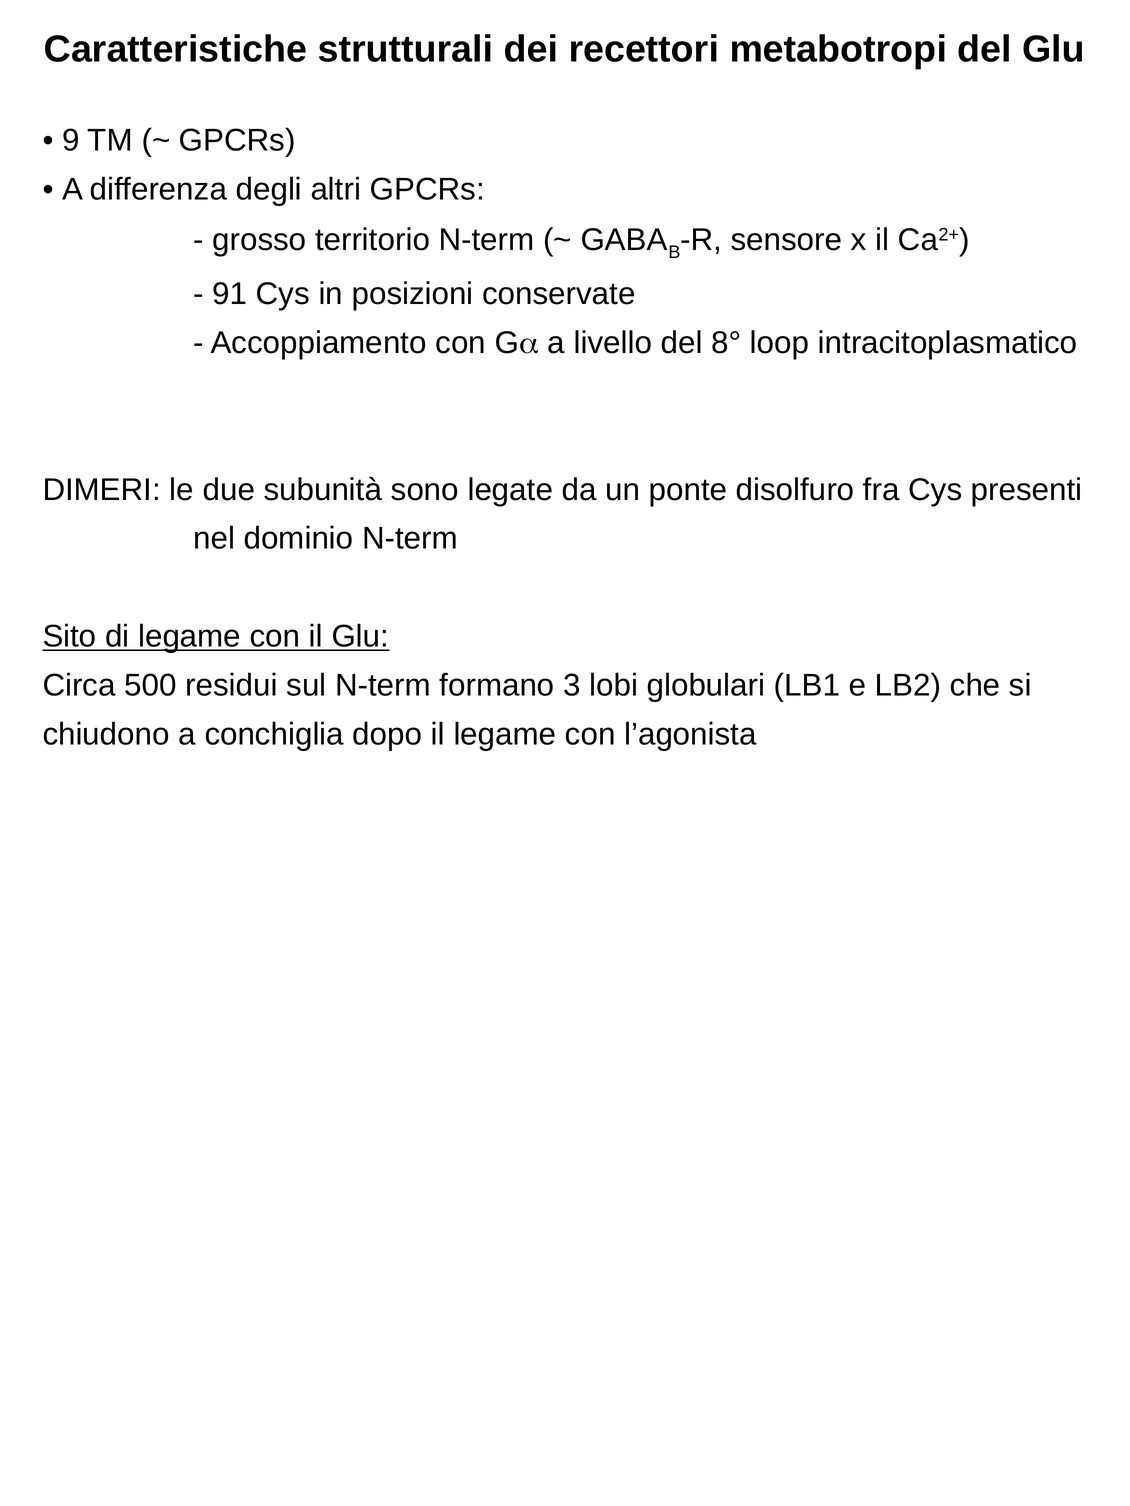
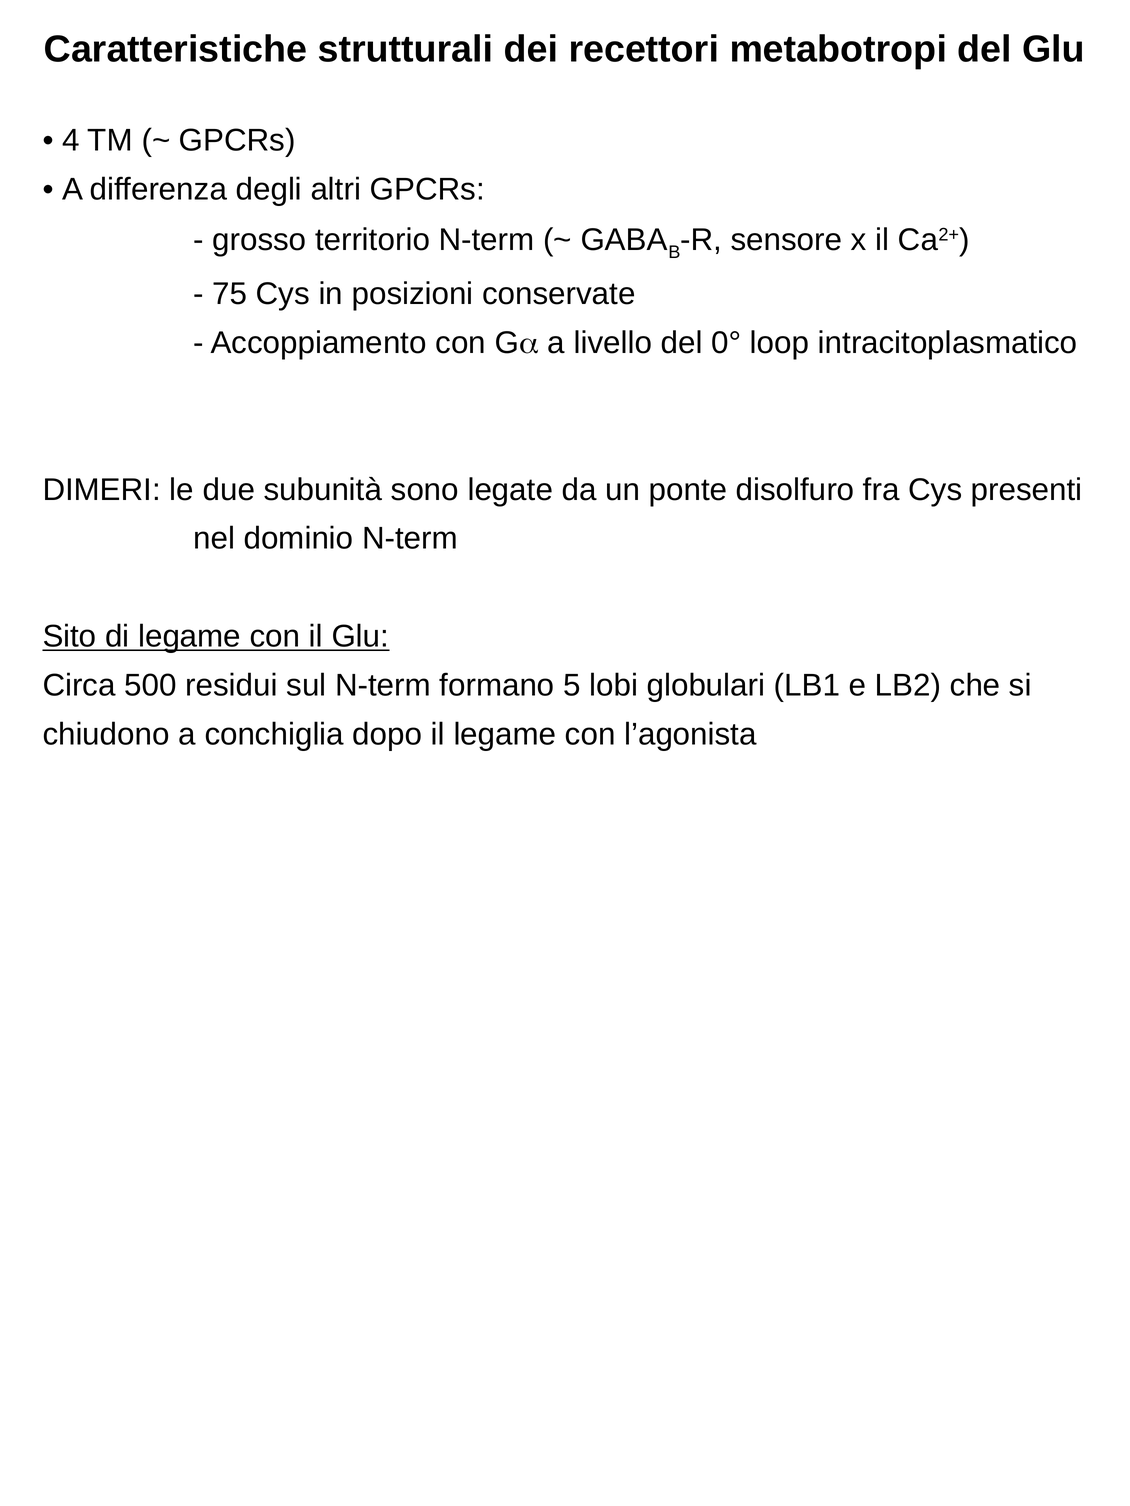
9: 9 -> 4 (71, 141)
91: 91 -> 75 (230, 294)
8°: 8° -> 0° (726, 343)
3: 3 -> 5 (572, 686)
